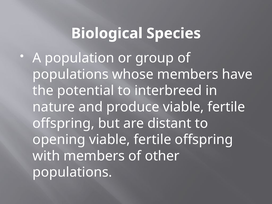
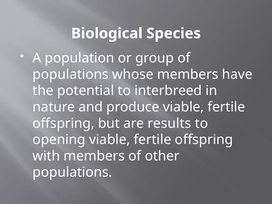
distant: distant -> results (169, 123)
